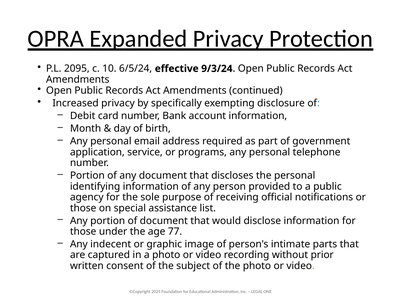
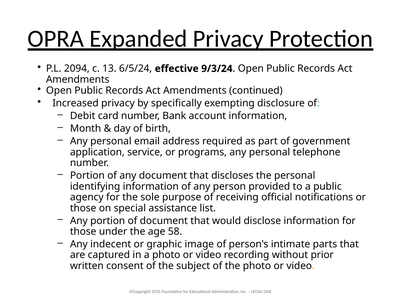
2095: 2095 -> 2094 (77, 69)
10: 10 -> 13 (109, 69)
77: 77 -> 58 (175, 231)
